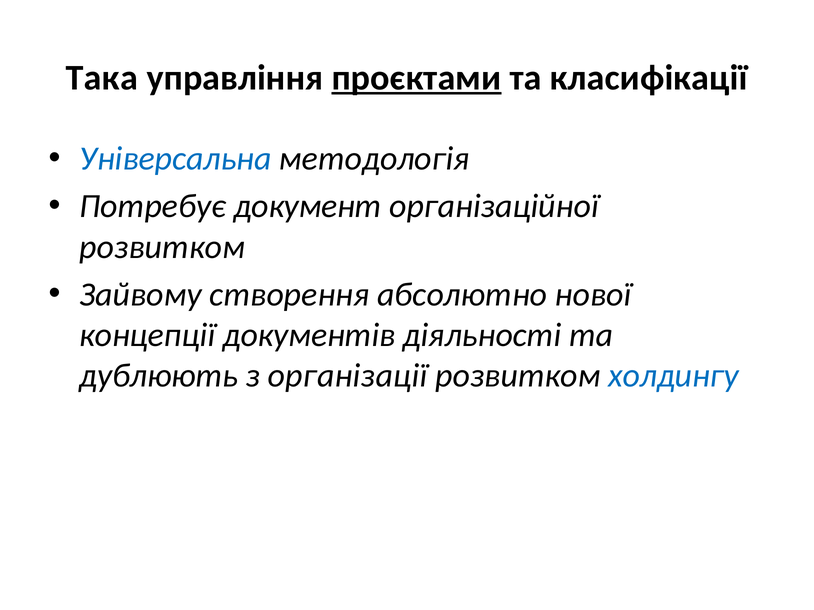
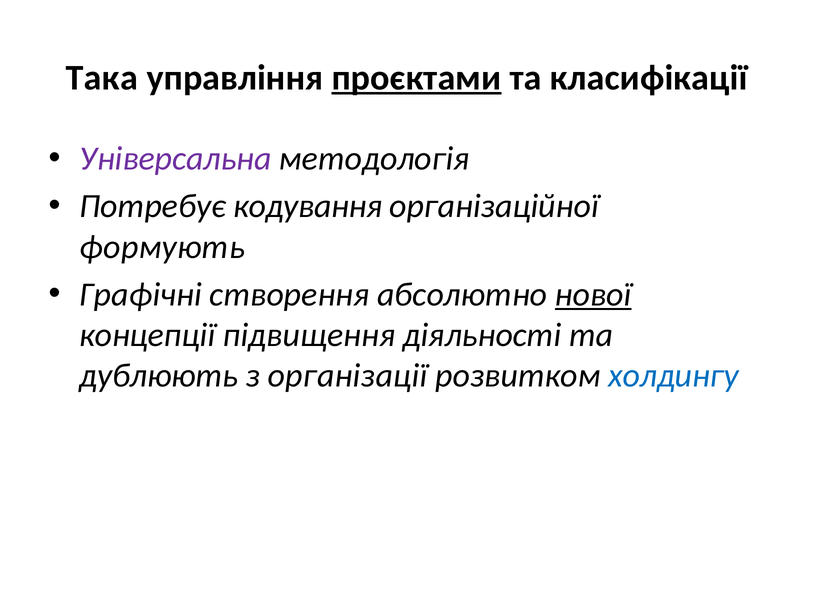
Універсальна colour: blue -> purple (175, 159)
документ: документ -> кодування (308, 206)
розвитком: розвитком -> формують (162, 247)
Зайвому: Зайвому -> Графічні (141, 295)
нової underline: none -> present (593, 295)
документів: документів -> підвищення (309, 335)
